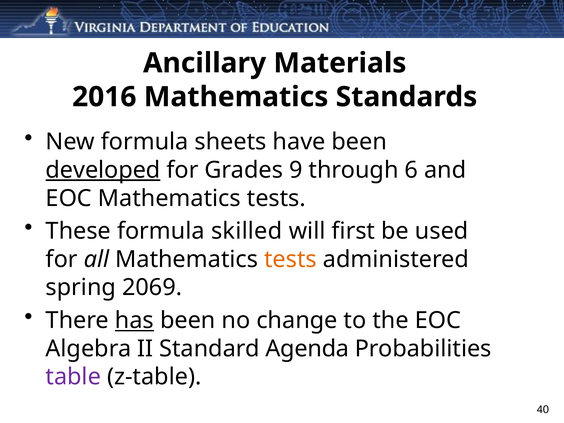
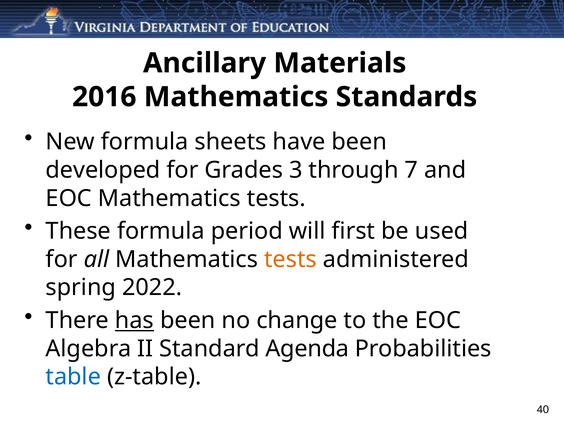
developed underline: present -> none (103, 170)
9: 9 -> 3 (296, 170)
6: 6 -> 7 (411, 170)
skilled: skilled -> period (247, 231)
2069: 2069 -> 2022 (152, 288)
table colour: purple -> blue (73, 377)
